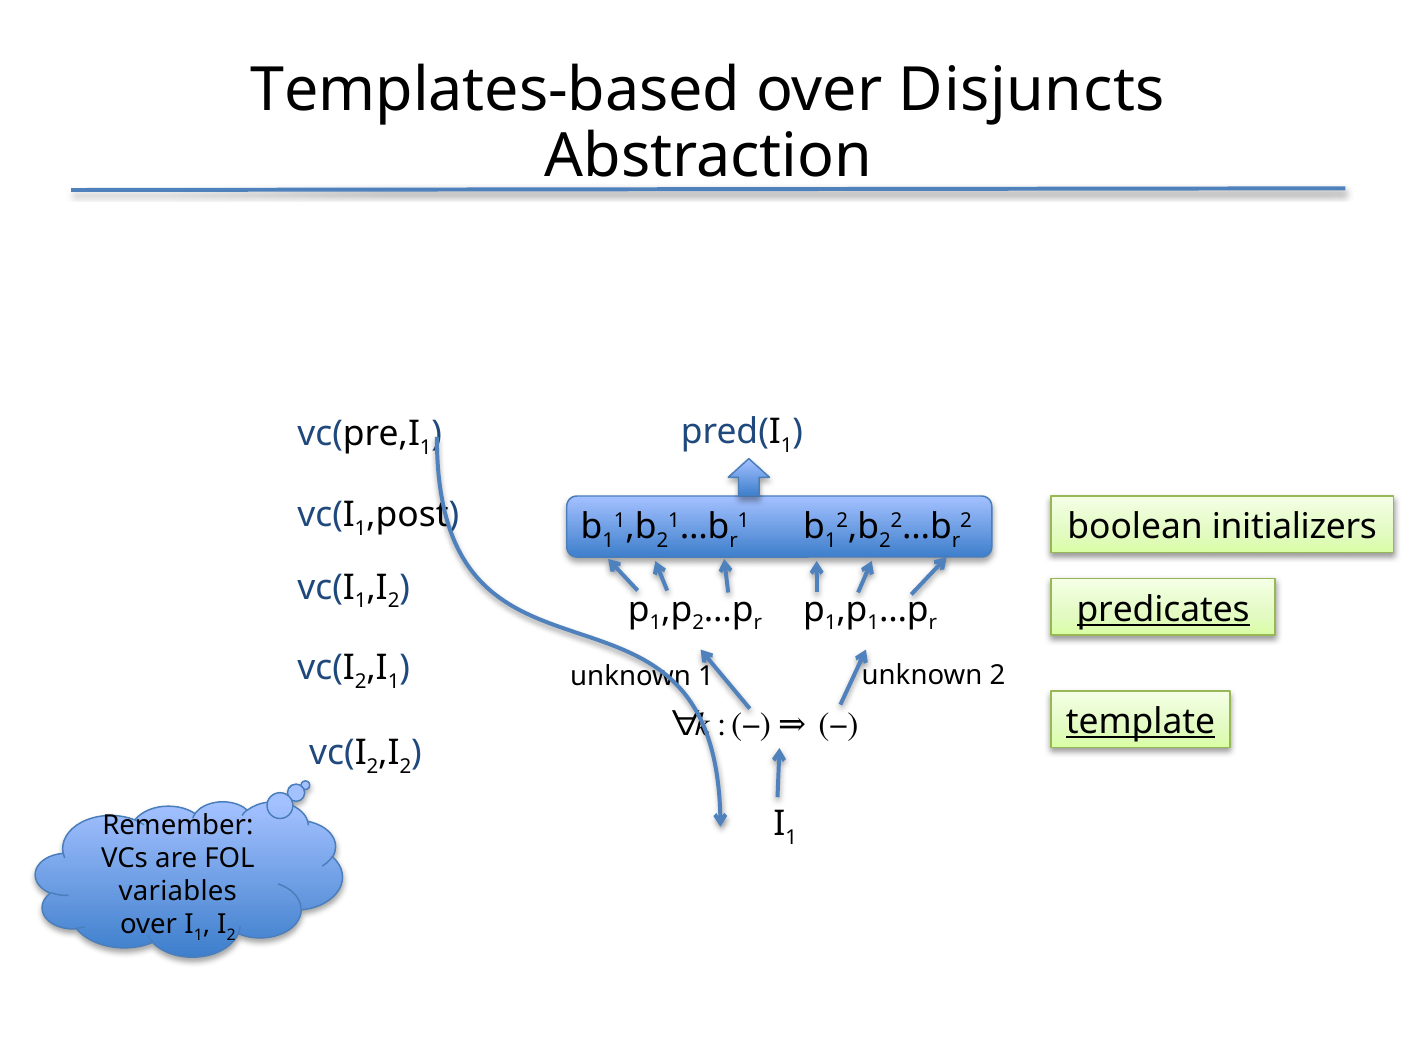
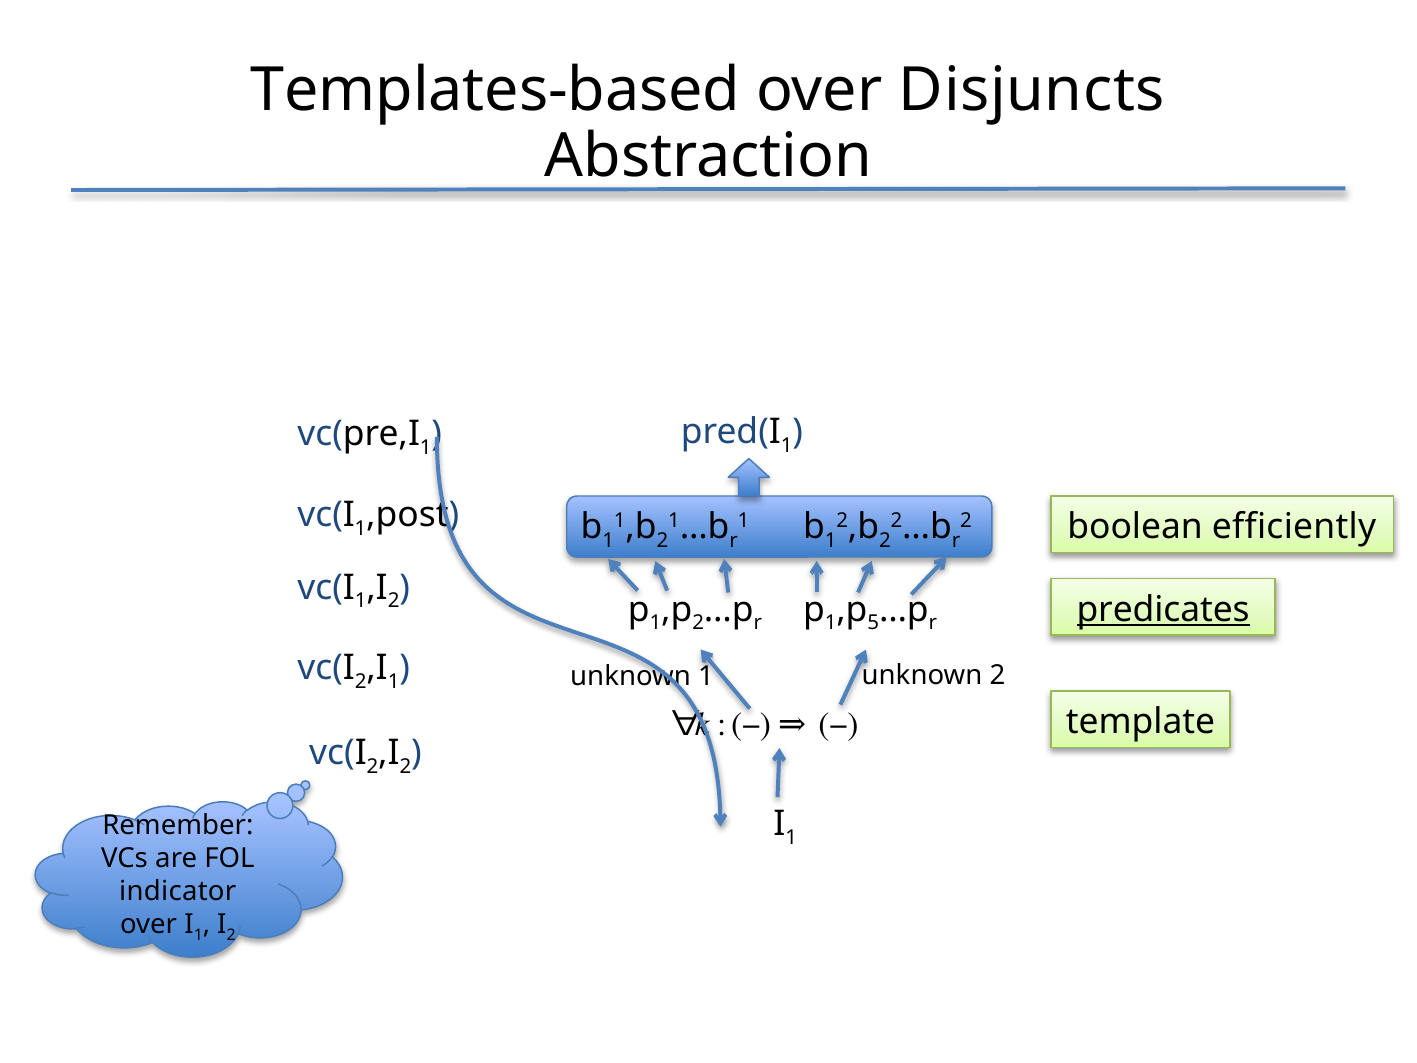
initializers: initializers -> efficiently (1294, 527)
1: 1 -> 5 (873, 623)
template underline: present -> none (1141, 721)
variables: variables -> indicator (178, 891)
